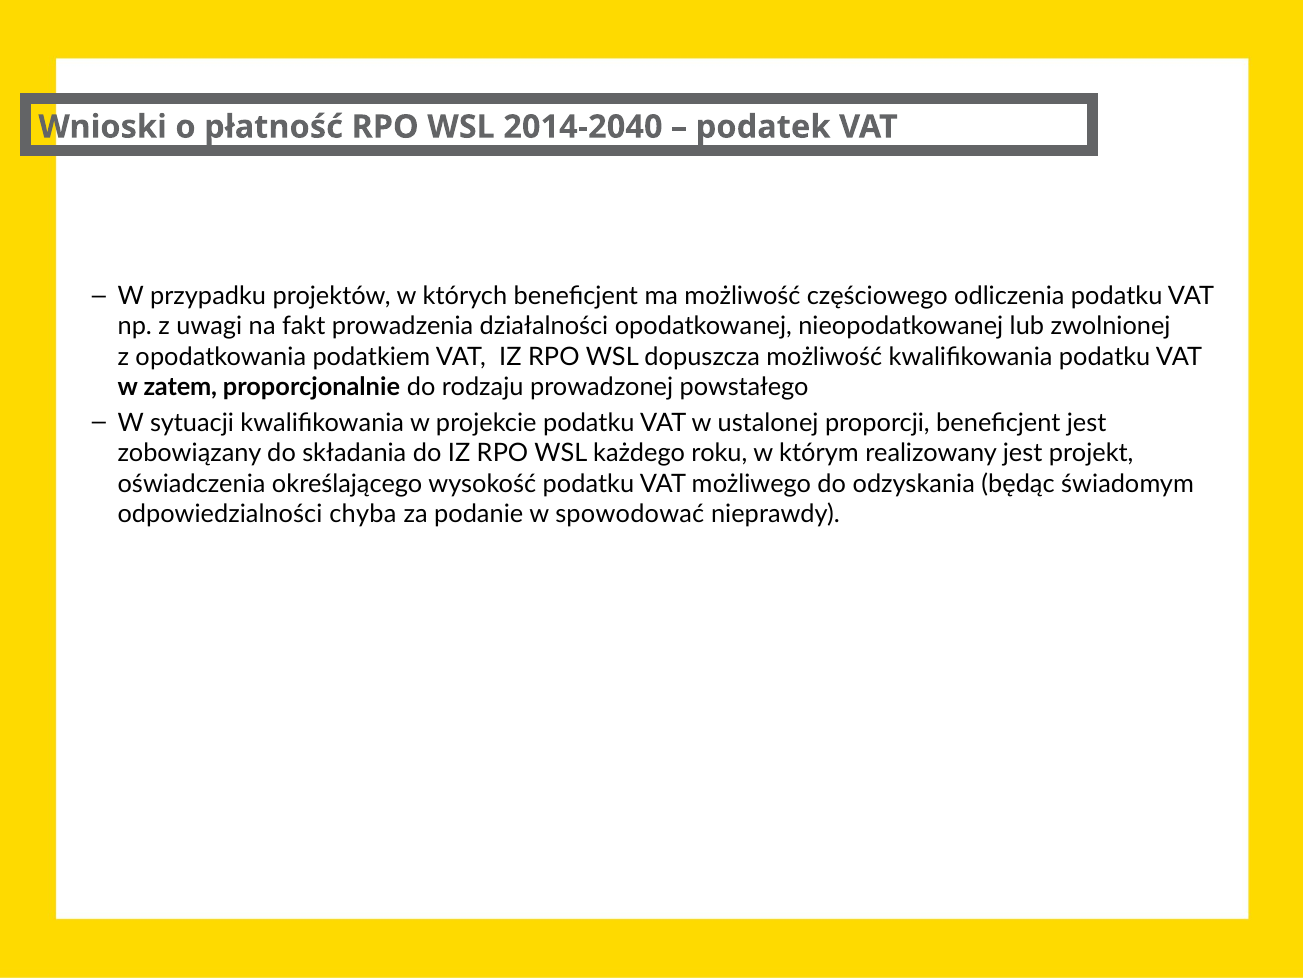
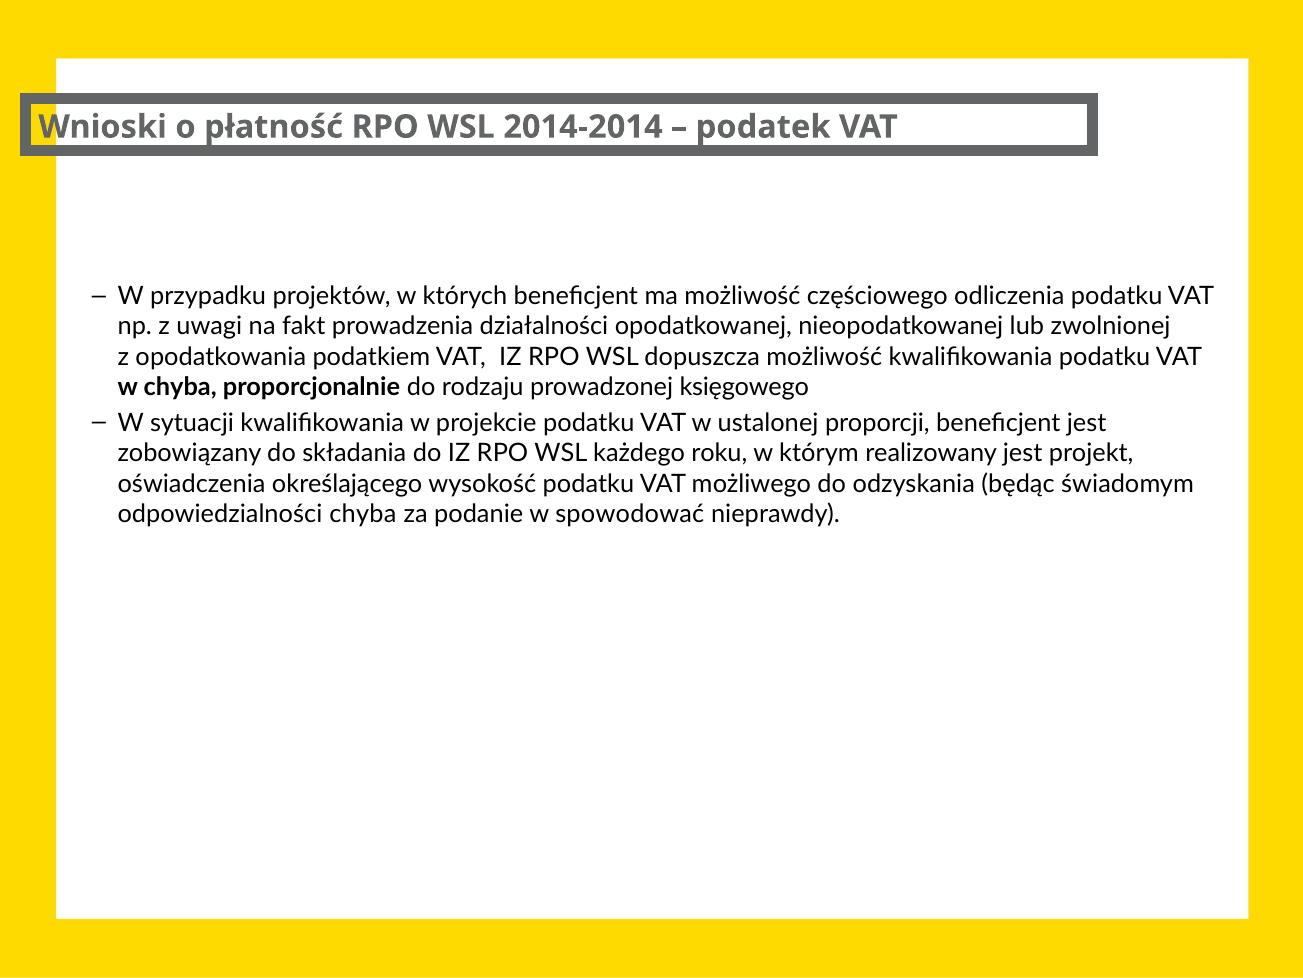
2014-2040: 2014-2040 -> 2014-2014 (583, 127)
w zatem: zatem -> chyba (180, 387)
powstałego: powstałego -> księgowego (744, 387)
